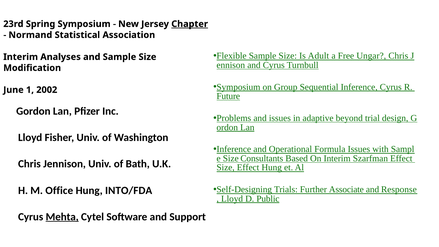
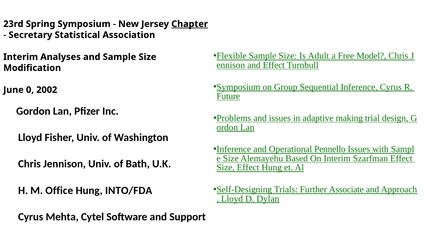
Normand: Normand -> Secretary (30, 35)
Ungar: Ungar -> Model (371, 56)
and Cyrus: Cyrus -> Effect (274, 65)
1: 1 -> 0 (30, 90)
beyond: beyond -> making (349, 118)
Formula: Formula -> Pennello (330, 149)
Consultants: Consultants -> Alemayehu (262, 158)
Response: Response -> Approach (399, 190)
Public: Public -> Dylan (268, 199)
Mehta underline: present -> none (62, 217)
